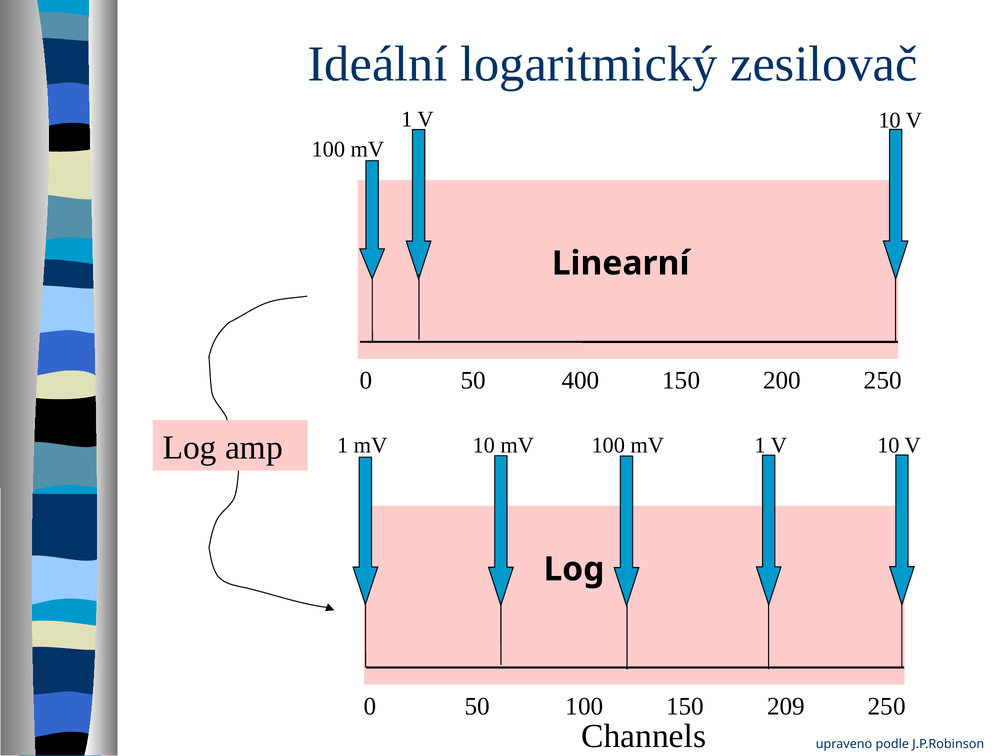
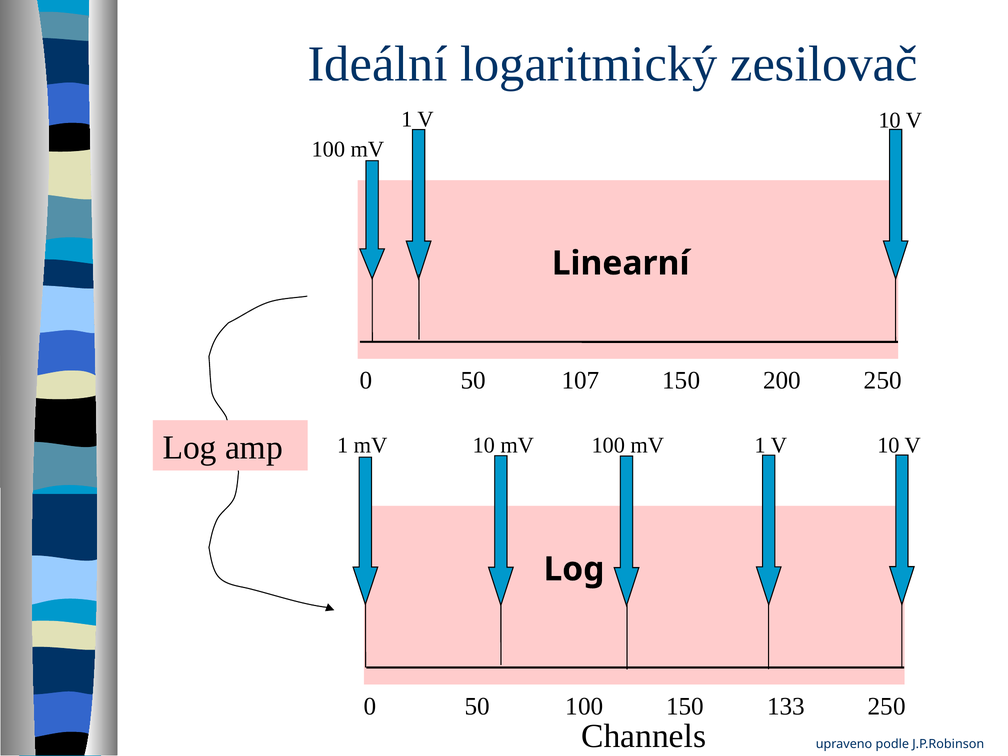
400: 400 -> 107 (580, 381)
209: 209 -> 133 (786, 706)
